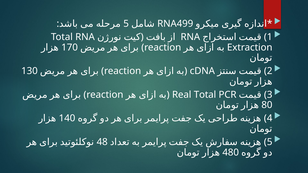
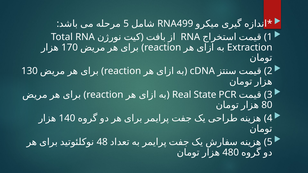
Real Total: Total -> State (205, 95)
